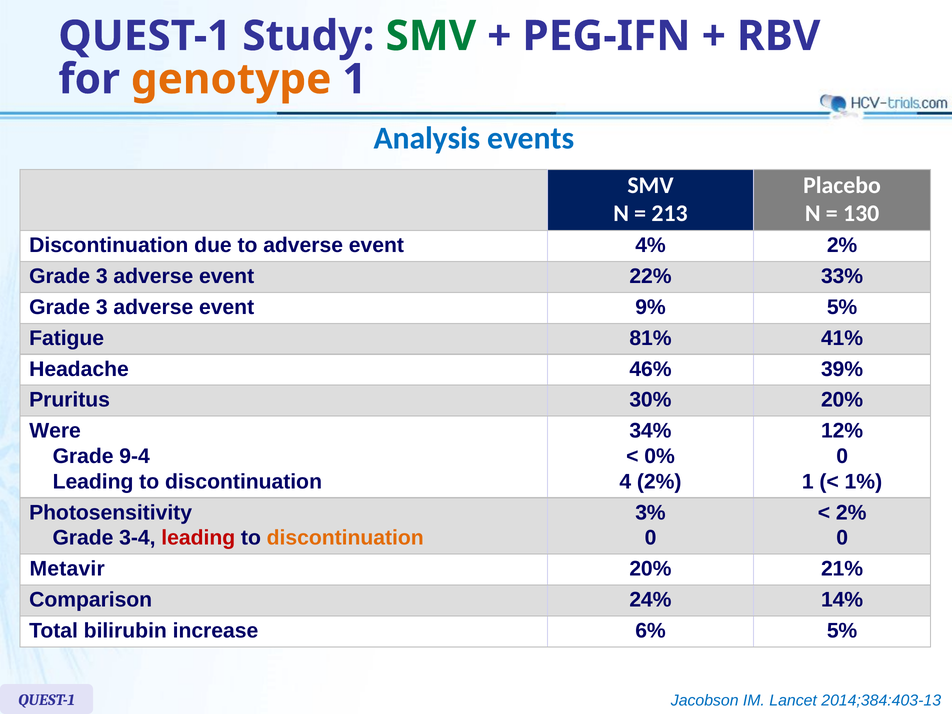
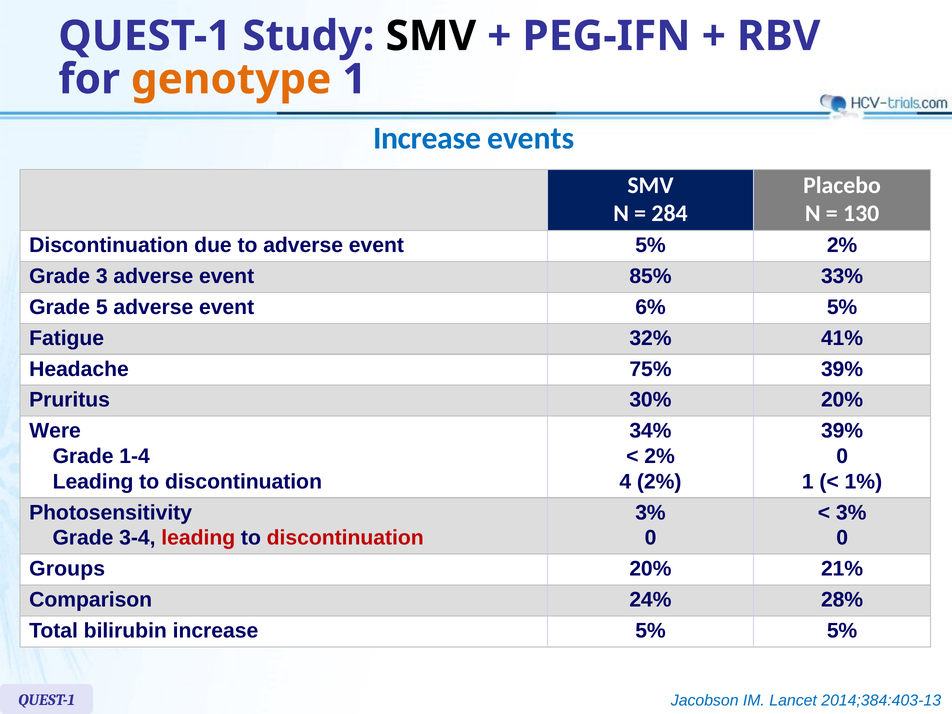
SMV colour: green -> black (431, 36)
Analysis: Analysis -> Increase (427, 138)
213: 213 -> 284 (670, 213)
event 4%: 4% -> 5% (650, 245)
22%: 22% -> 85% (650, 276)
3: 3 -> 5 (102, 307)
9%: 9% -> 6% (650, 307)
81%: 81% -> 32% (650, 338)
46%: 46% -> 75% (650, 369)
12%: 12% -> 39% (842, 431)
9-4: 9-4 -> 1-4 (135, 456)
0%: 0% -> 2% (660, 456)
2%: 2% -> 3% (851, 513)
discontinuation colour: orange -> red (345, 538)
Metavir: Metavir -> Groups (67, 569)
14%: 14% -> 28% (842, 600)
increase 6%: 6% -> 5% (650, 631)
